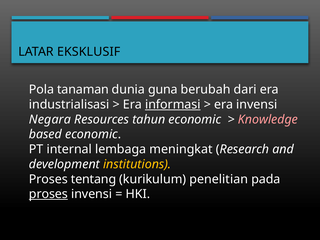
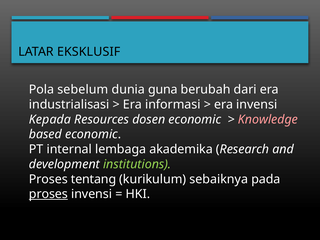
tanaman: tanaman -> sebelum (83, 90)
informasi underline: present -> none (173, 104)
Negara: Negara -> Kepada (50, 119)
tahun: tahun -> dosen (149, 119)
meningkat: meningkat -> akademika (181, 149)
institutions colour: yellow -> light green (137, 164)
penelitian: penelitian -> sebaiknya (219, 179)
